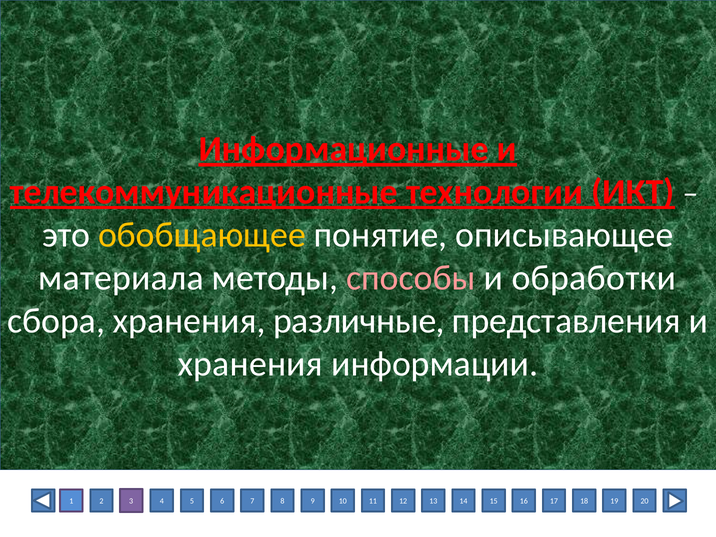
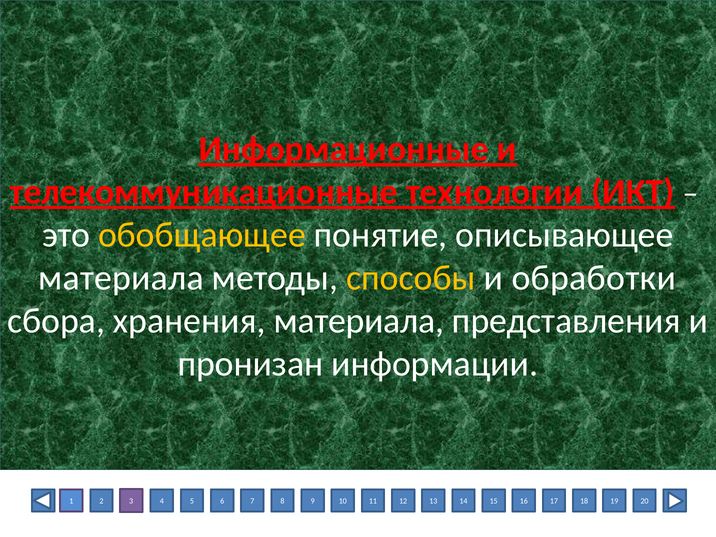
способы colour: pink -> yellow (411, 278)
хранения различные: различные -> материала (359, 321)
хранения: хранения -> пронизан (250, 364)
